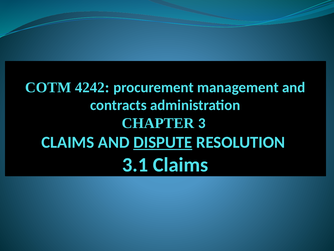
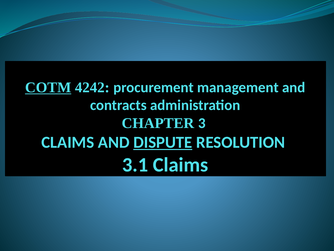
COTM underline: none -> present (48, 87)
